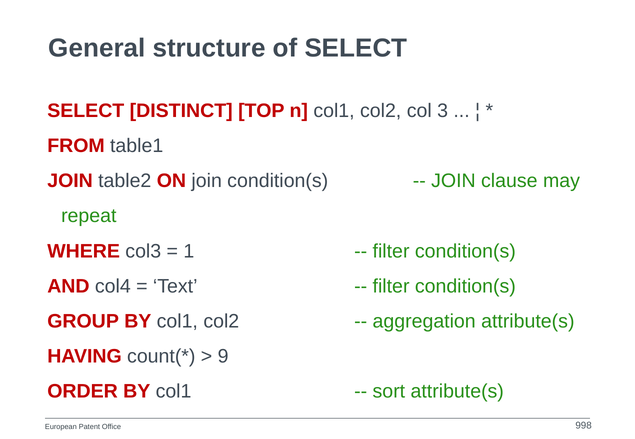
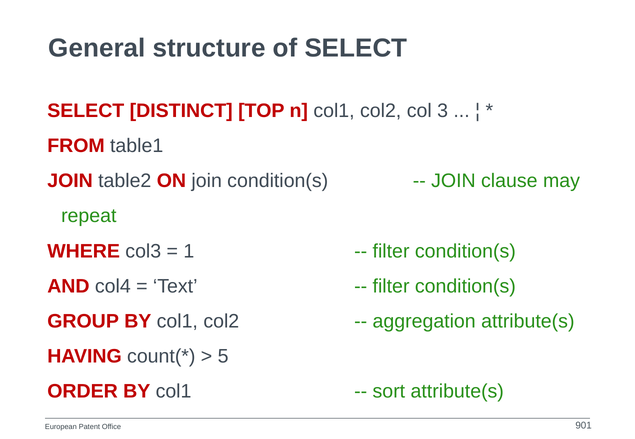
9: 9 -> 5 (223, 357)
998: 998 -> 901 (584, 426)
